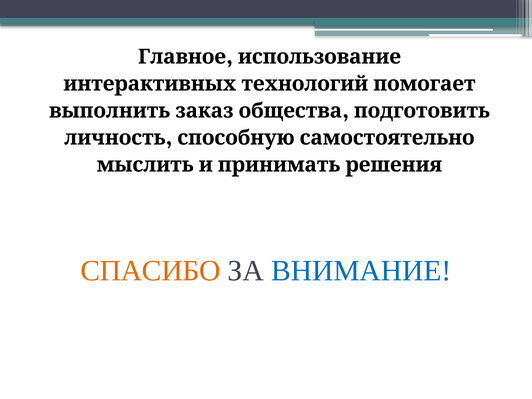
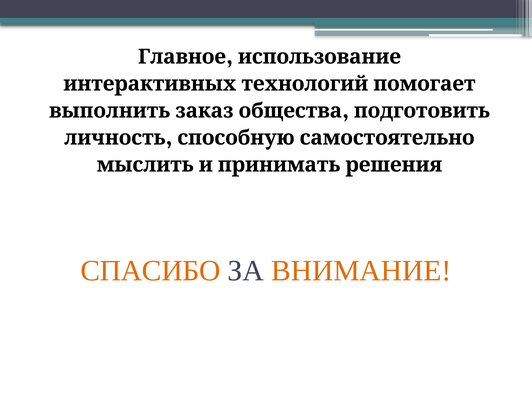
ВНИМАНИЕ colour: blue -> orange (361, 271)
